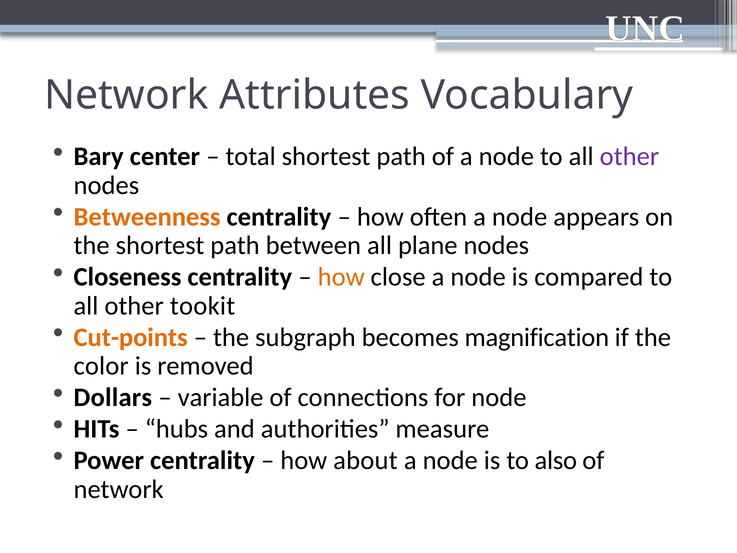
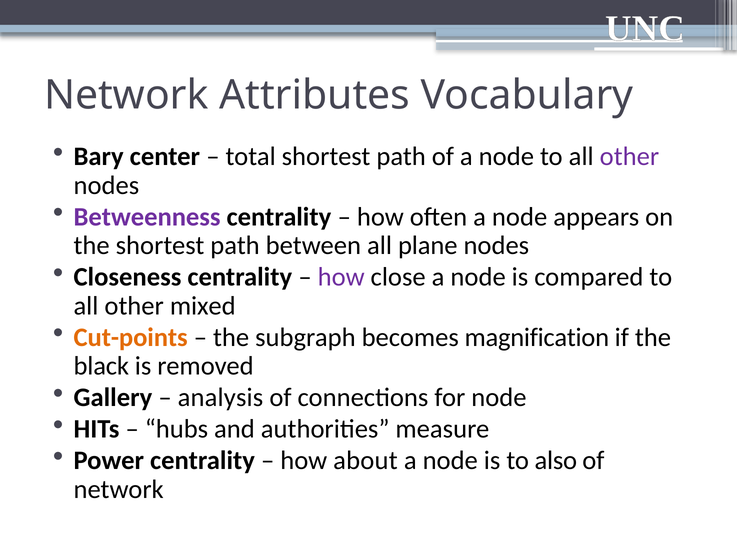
Betweenness colour: orange -> purple (147, 217)
how colour: orange -> purple (341, 277)
tookit: tookit -> mixed (203, 306)
color: color -> black (101, 366)
Dollars: Dollars -> Gallery (113, 397)
variable: variable -> analysis (220, 397)
